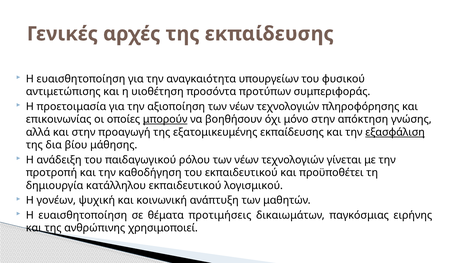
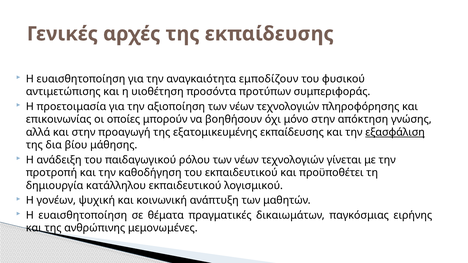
υπουργείων: υπουργείων -> εμποδίζουν (269, 79)
μπορούν underline: present -> none (165, 120)
προτιμήσεις: προτιμήσεις -> πραγματικές (220, 215)
χρησιμοποιεί: χρησιμοποιεί -> μεμονωμένες (163, 228)
